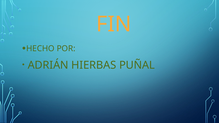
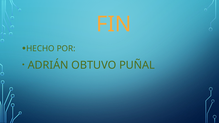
HIERBAS: HIERBAS -> OBTUVO (94, 65)
